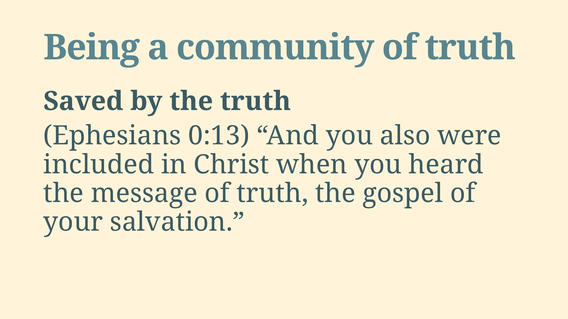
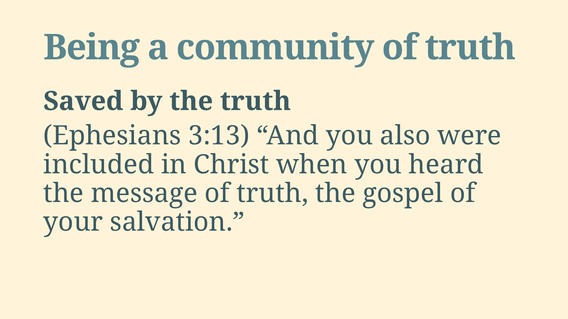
0:13: 0:13 -> 3:13 (219, 136)
